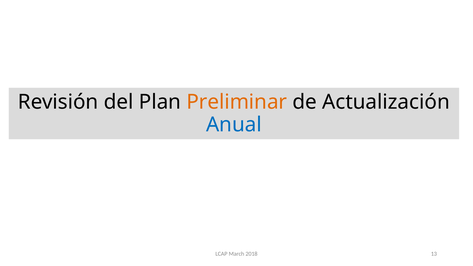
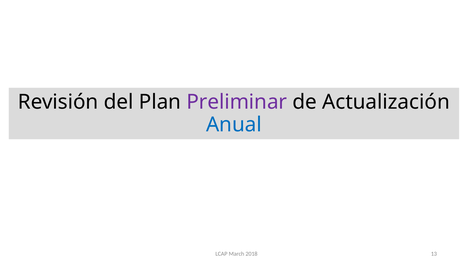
Preliminar colour: orange -> purple (237, 102)
